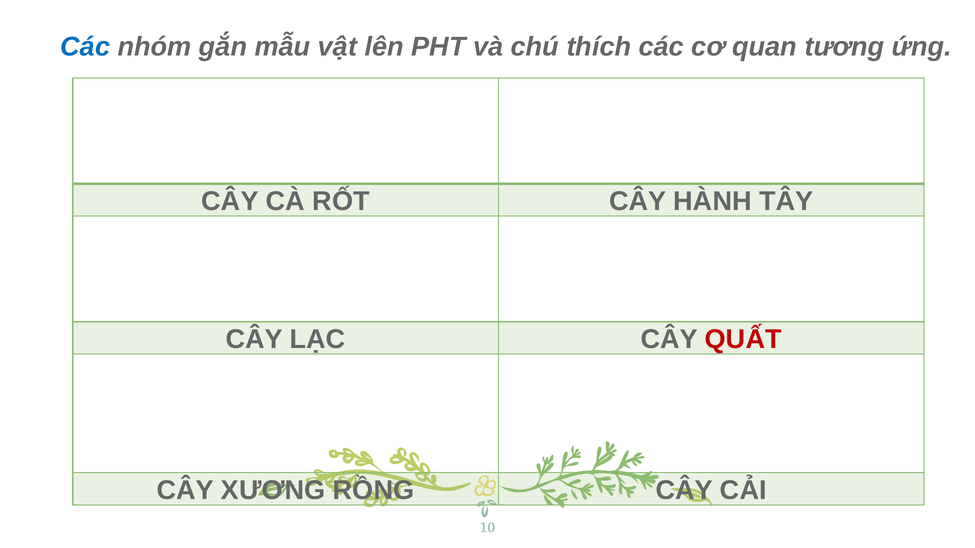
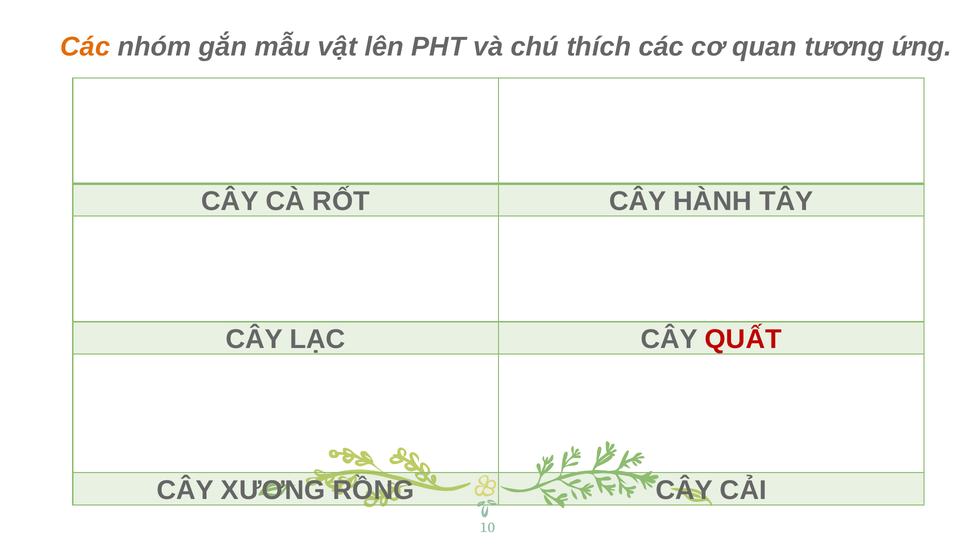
Các colour: blue -> orange (85, 47)
